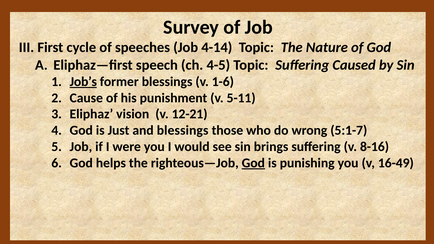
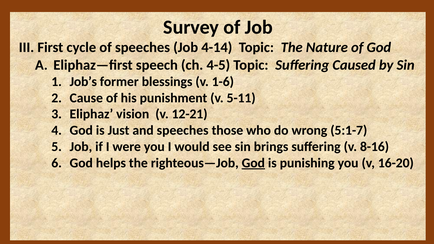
Job’s underline: present -> none (83, 82)
and blessings: blessings -> speeches (183, 131)
16-49: 16-49 -> 16-20 (396, 163)
